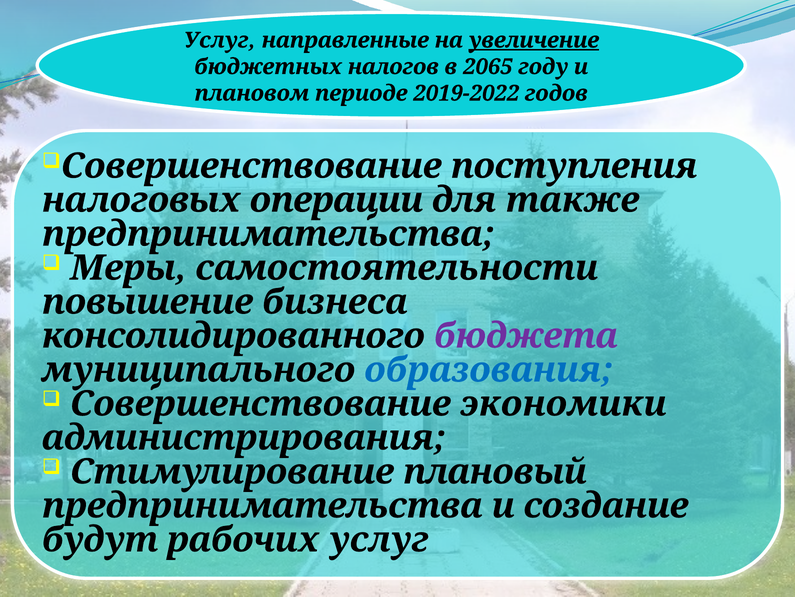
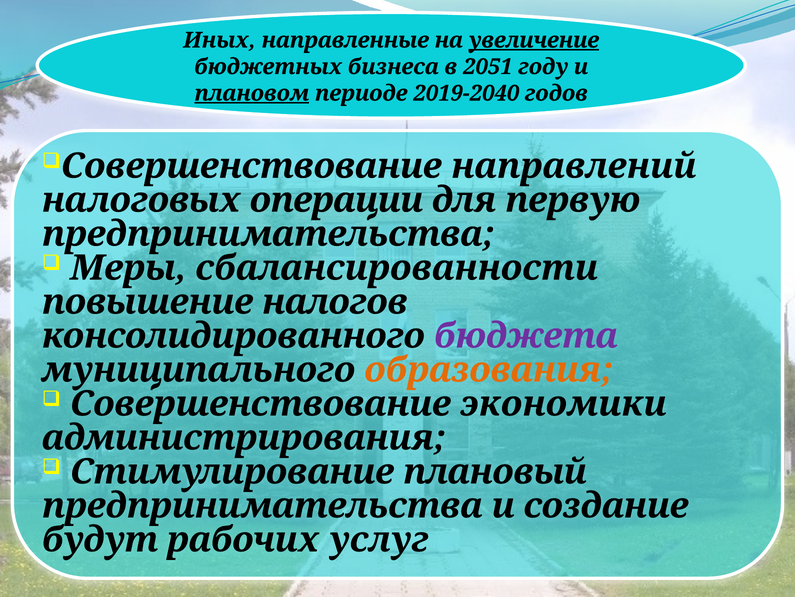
Услуг: Услуг -> Иных (220, 40)
налогов: налогов -> бизнеса (393, 67)
2065: 2065 -> 2051 (488, 67)
плановом underline: none -> present (252, 93)
2019-2022: 2019-2022 -> 2019-2040 (466, 93)
поступления: поступления -> направлений (574, 166)
также: также -> первую (573, 200)
самостоятельности: самостоятельности -> сбалансированности (397, 268)
бизнеса: бизнеса -> налогов (335, 302)
образования colour: blue -> orange (489, 369)
